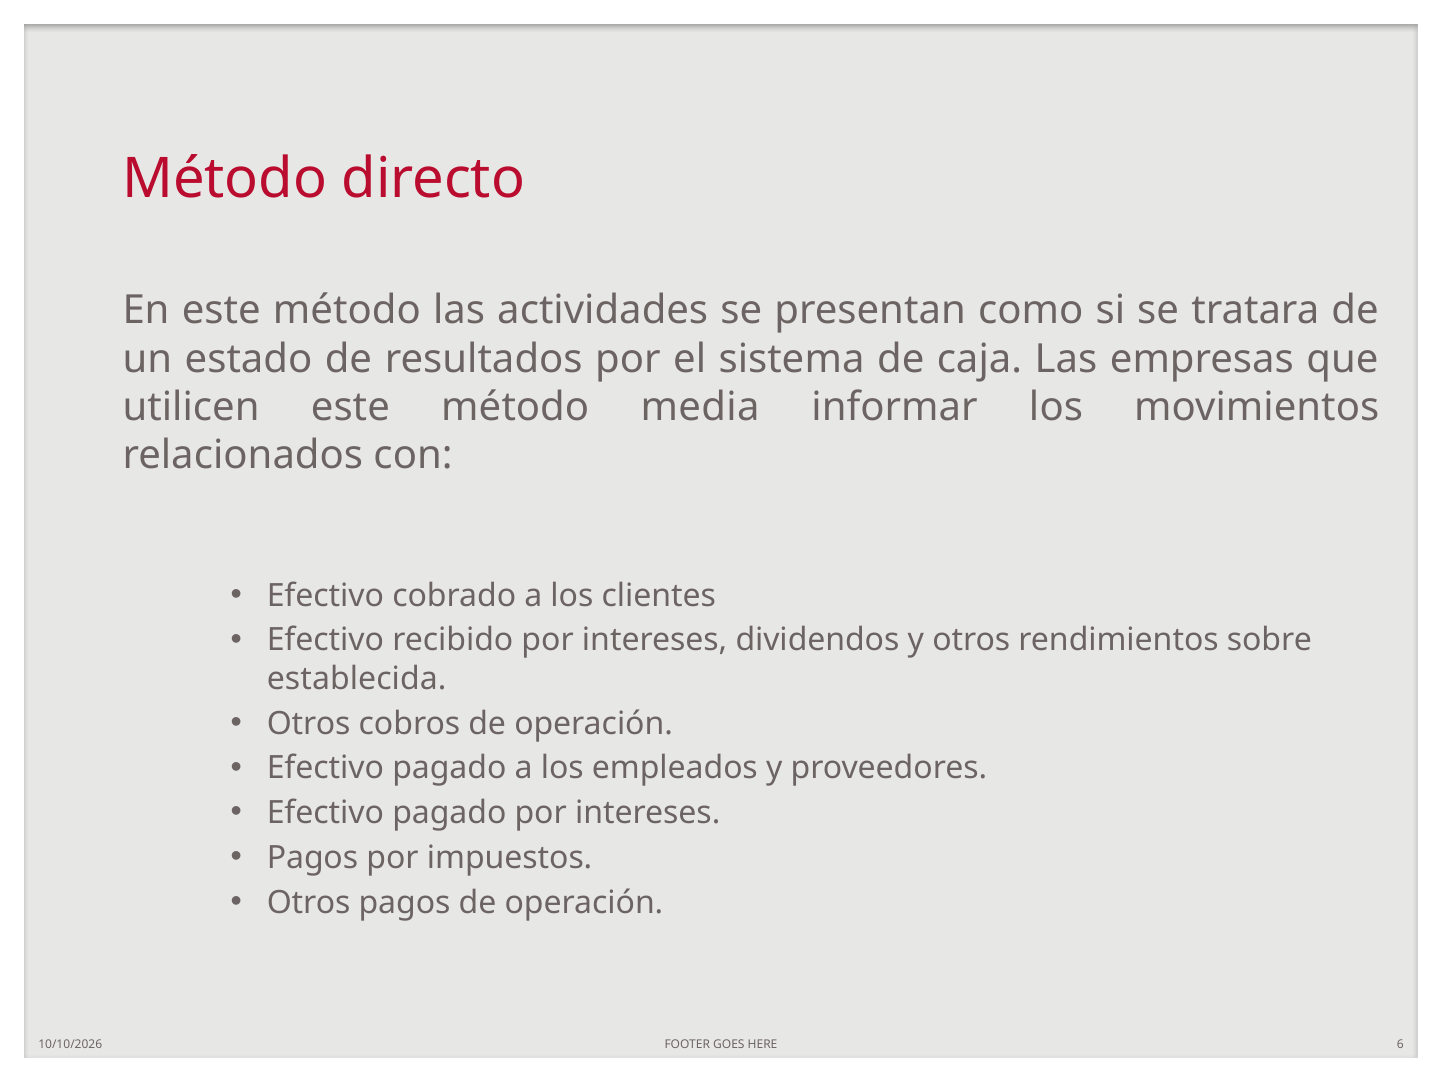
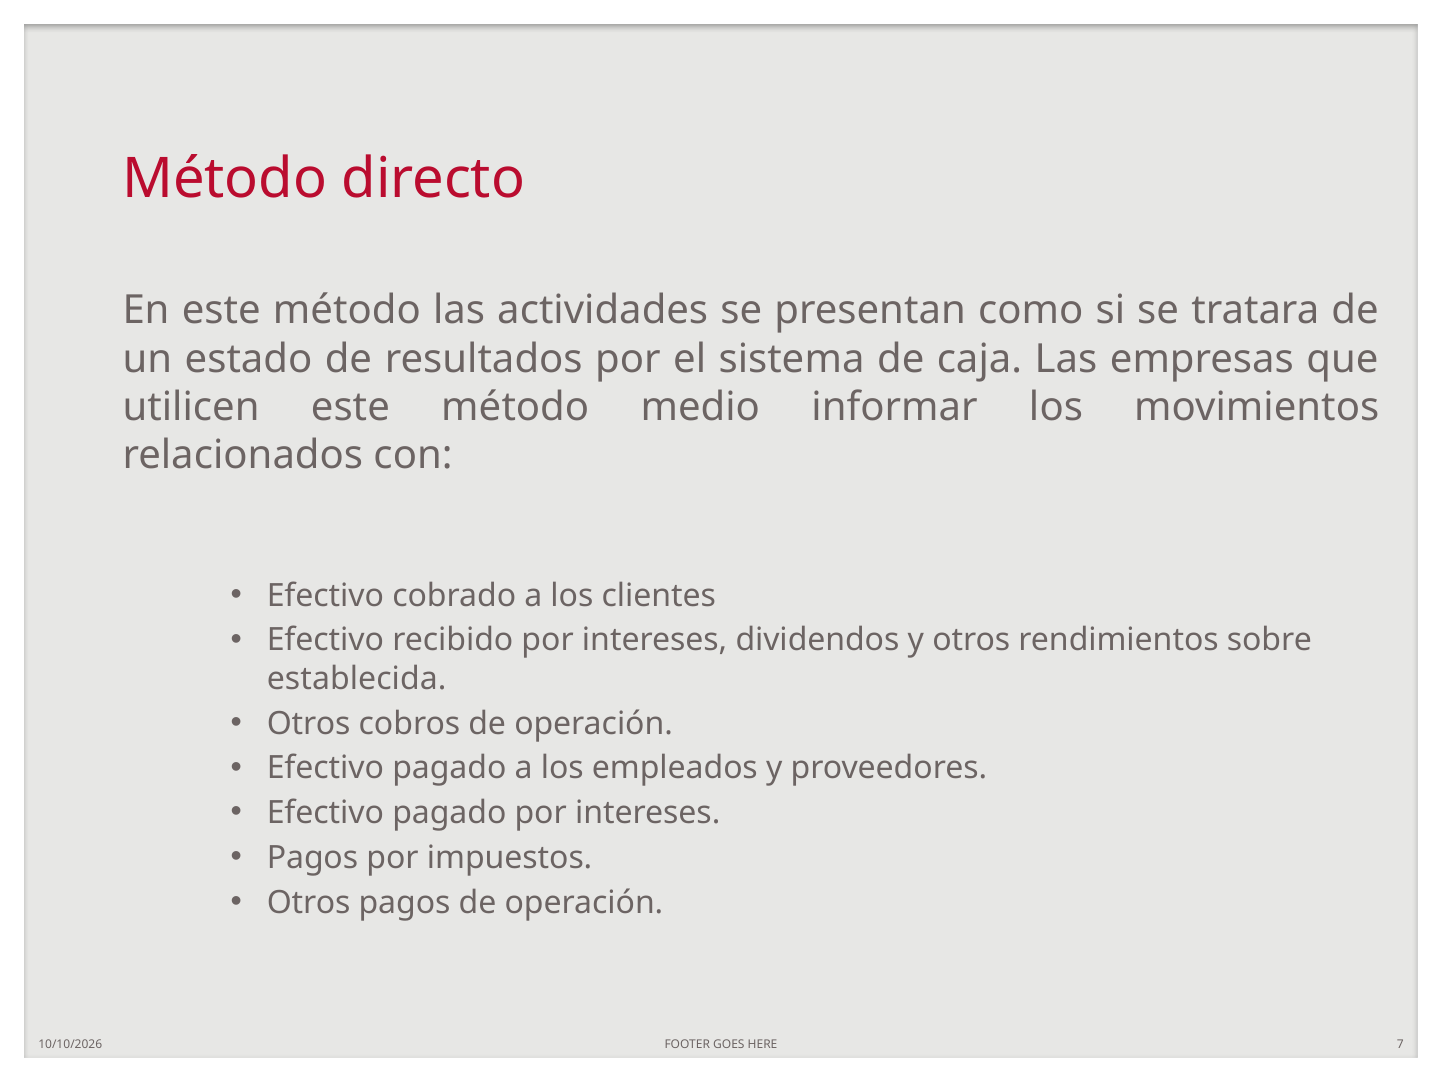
media: media -> medio (700, 407)
6: 6 -> 7 (1400, 1044)
